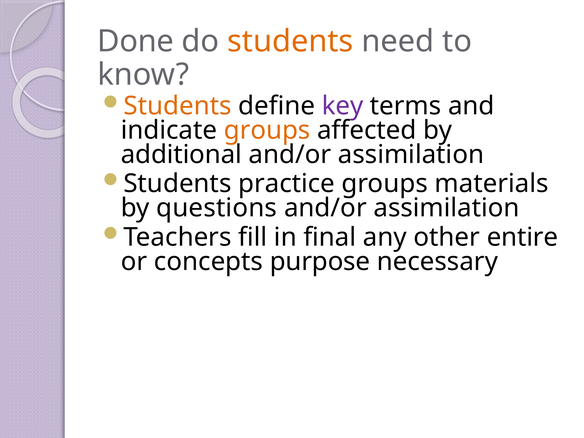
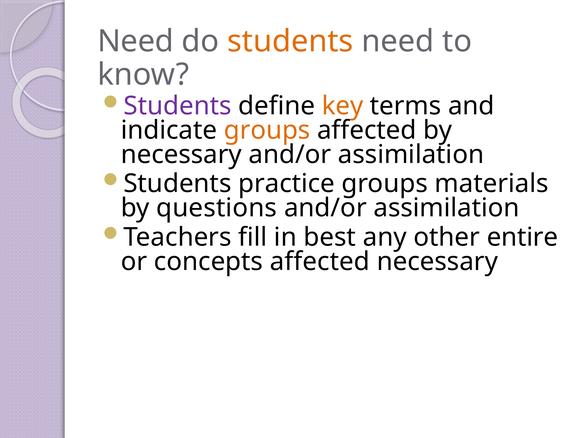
Done: Done -> Need (136, 41)
Students colour: orange -> purple (177, 106)
key colour: purple -> orange (343, 106)
additional: additional -> necessary (181, 155)
final: final -> best (330, 237)
concepts purpose: purpose -> affected (320, 262)
